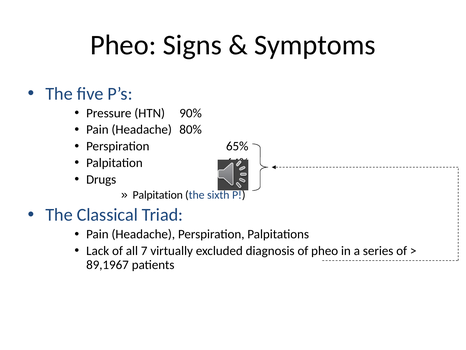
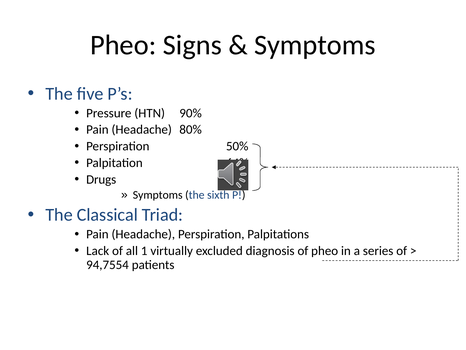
65%: 65% -> 50% (237, 146)
Palpitation: Palpitation -> Symptoms (158, 195)
7: 7 -> 1 (144, 250)
89,1967: 89,1967 -> 94,7554 (107, 264)
